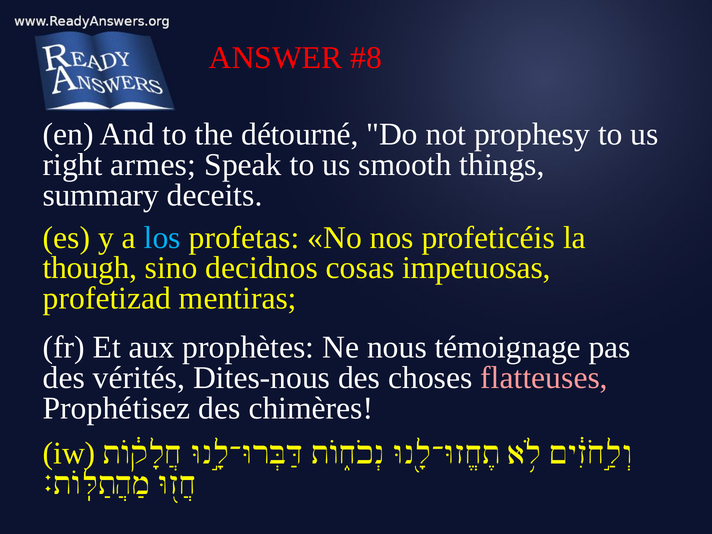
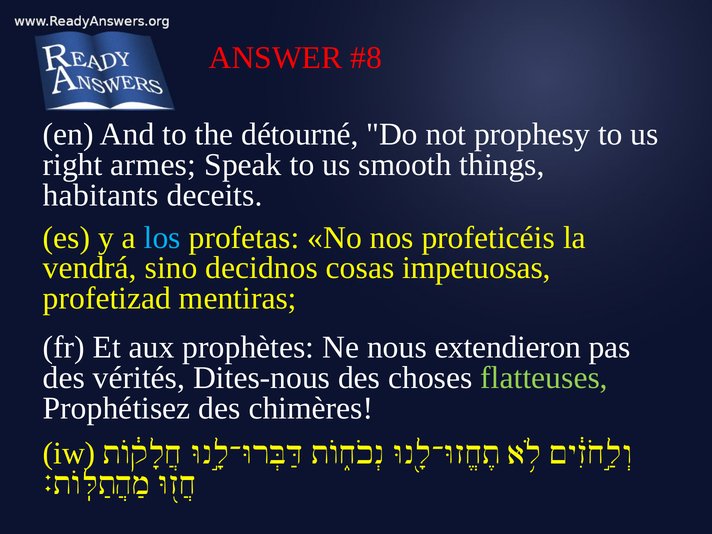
summary: summary -> habitants (101, 195)
though: though -> vendrá (90, 268)
témoignage: témoignage -> extendieron (508, 347)
flatteuses colour: pink -> light green (544, 378)
